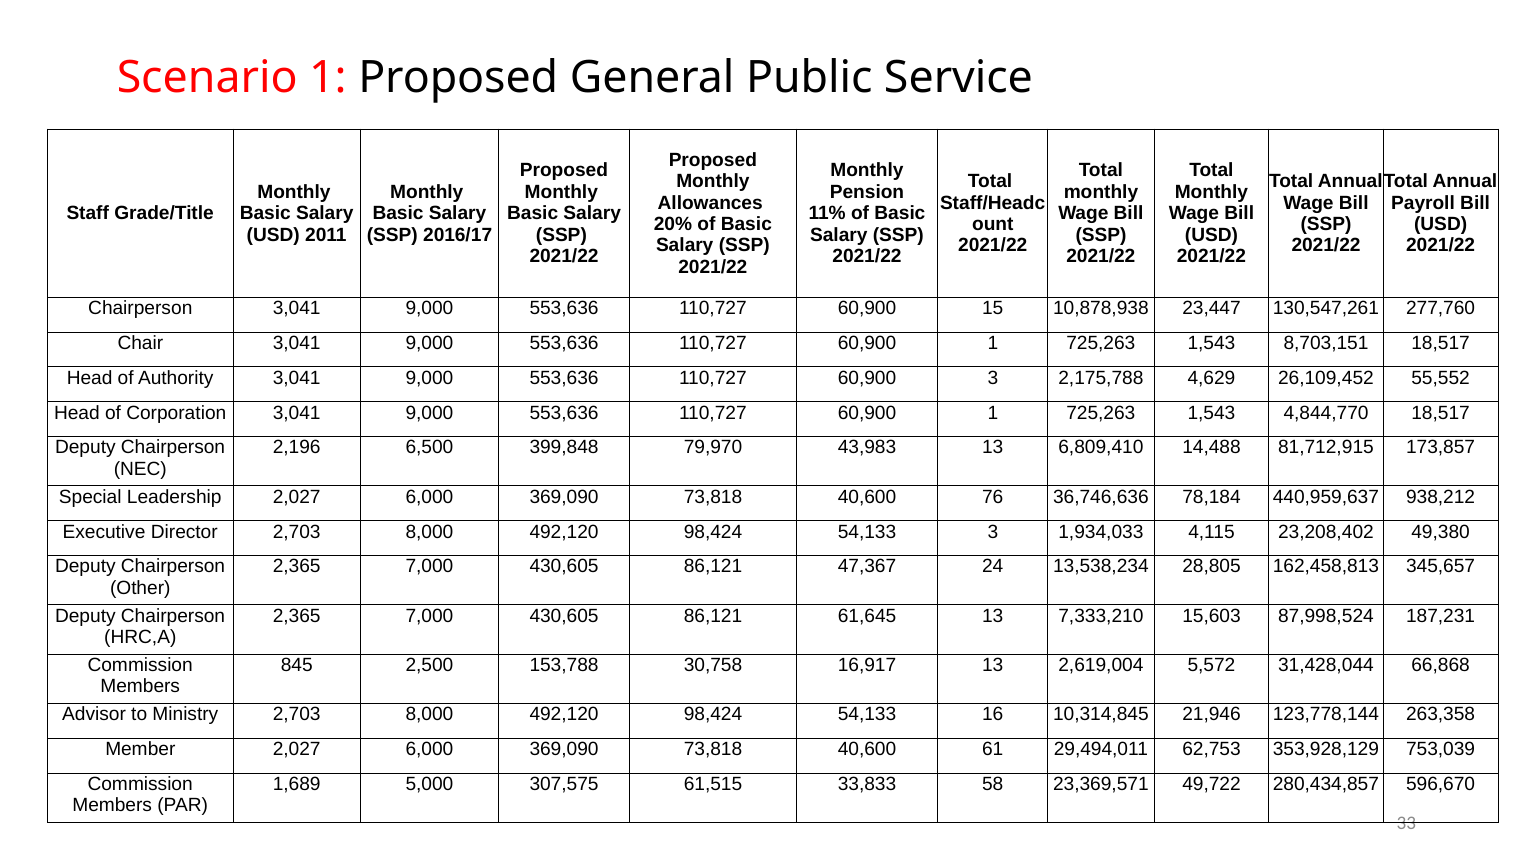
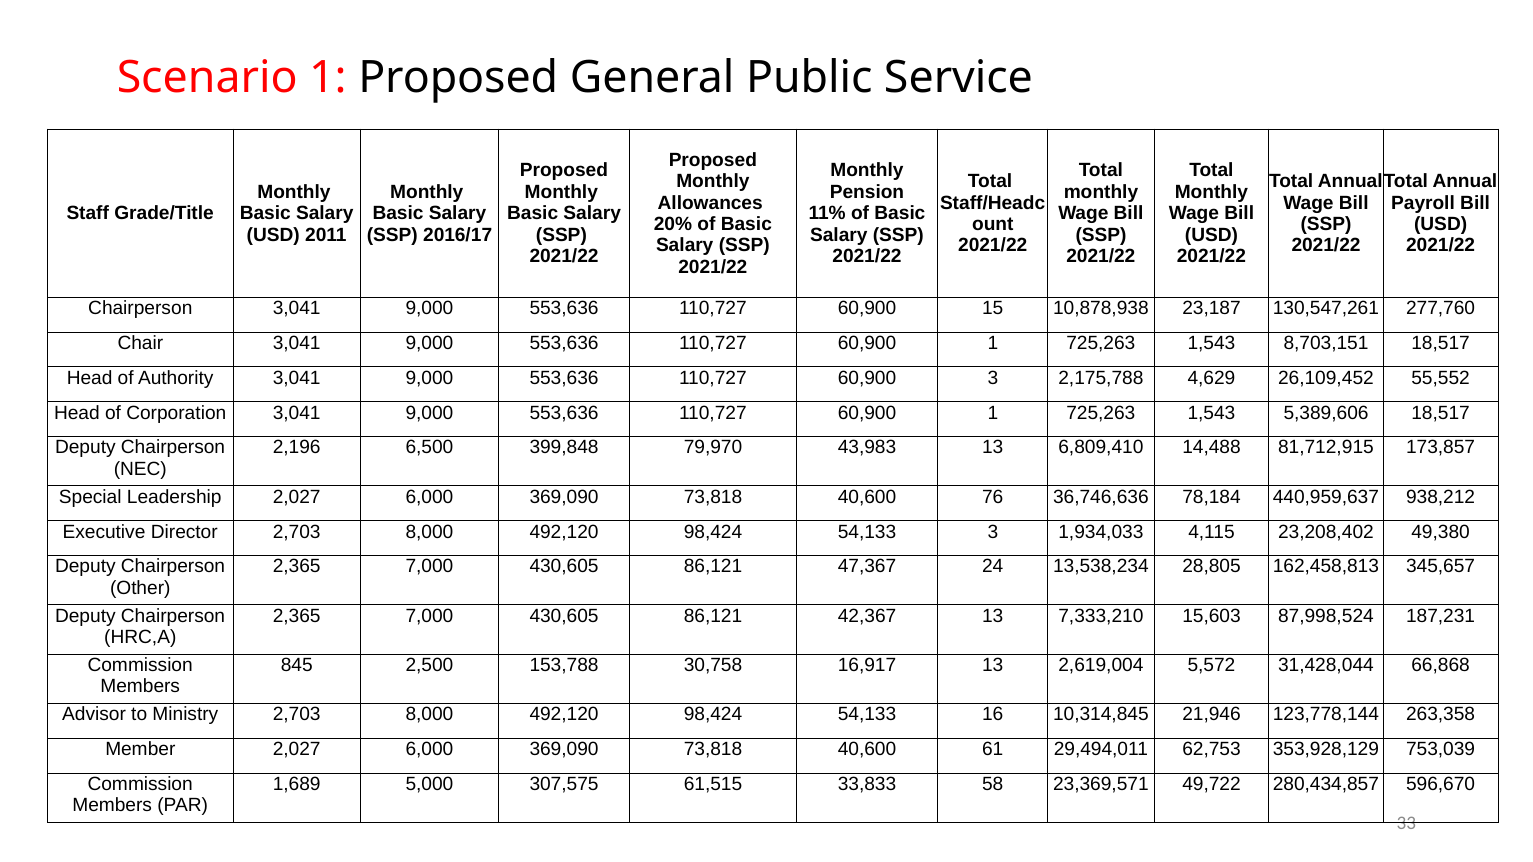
23,447: 23,447 -> 23,187 (1212, 308)
4,844,770: 4,844,770 -> 5,389,606 (1326, 413)
61,645: 61,645 -> 42,367 (867, 616)
